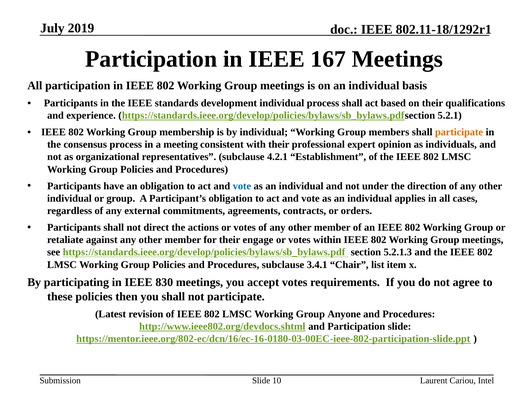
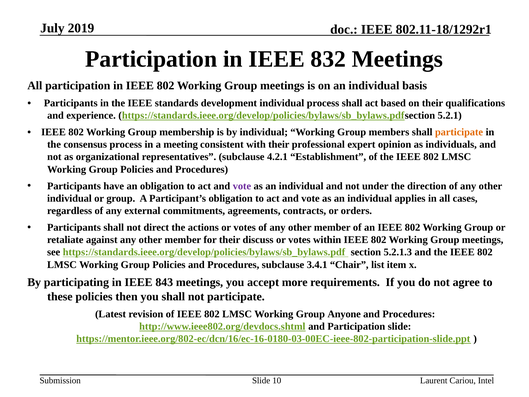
167: 167 -> 832 (328, 59)
vote colour: blue -> purple (242, 186)
engage: engage -> discuss (258, 240)
830: 830 -> 843 (164, 282)
accept votes: votes -> more (295, 282)
